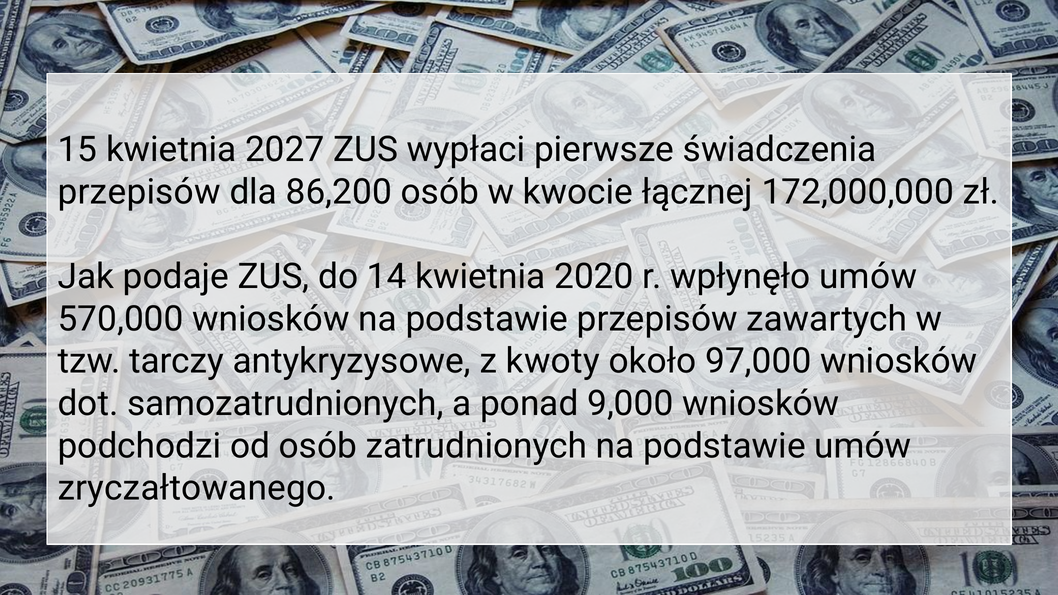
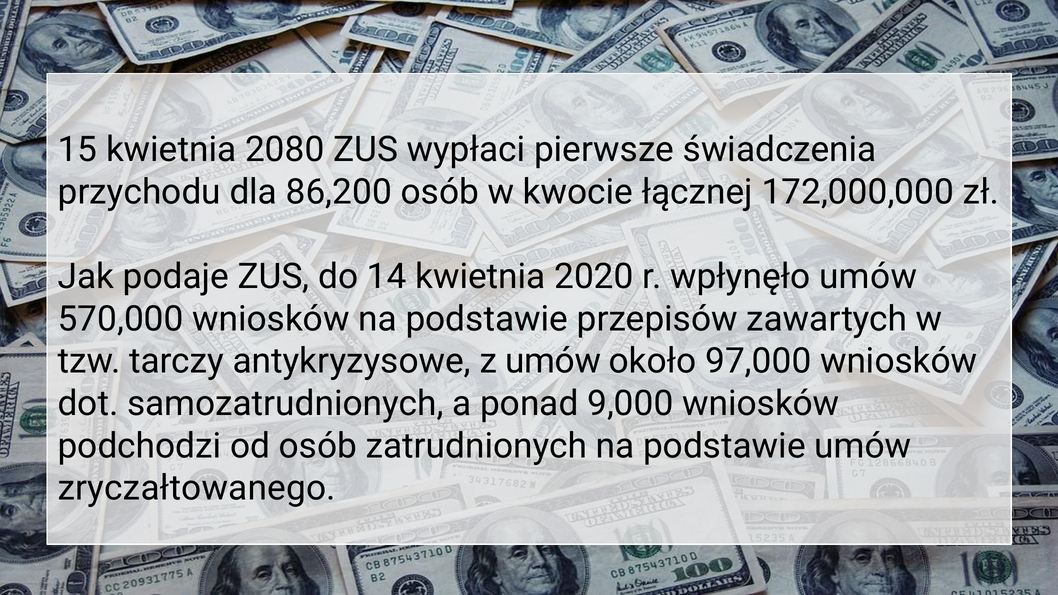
2027: 2027 -> 2080 (285, 150)
przepisów: przepisów -> przychodu (139, 192)
z kwoty: kwoty -> umów (553, 361)
